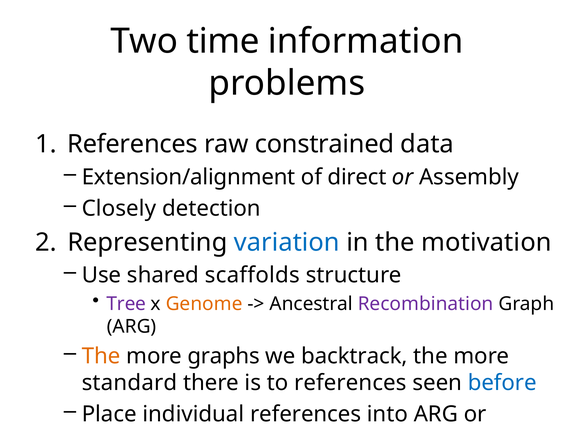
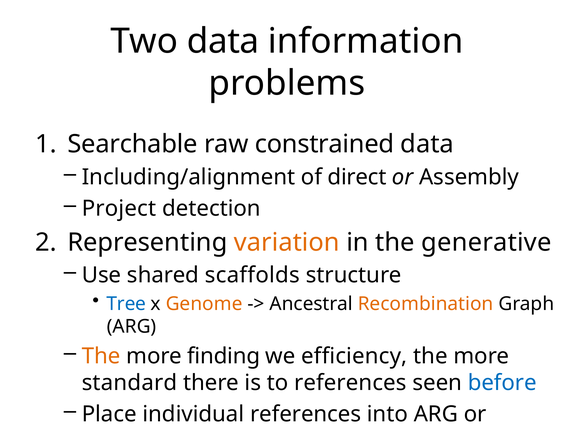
Two time: time -> data (223, 41)
References: References -> Searchable (133, 144)
Extension/alignment: Extension/alignment -> Including/alignment (188, 177)
Closely: Closely -> Project (119, 209)
variation colour: blue -> orange (287, 243)
motivation: motivation -> generative (486, 243)
Tree colour: purple -> blue (126, 304)
Recombination colour: purple -> orange (426, 304)
graphs: graphs -> finding (224, 357)
backtrack: backtrack -> efficiency (354, 357)
